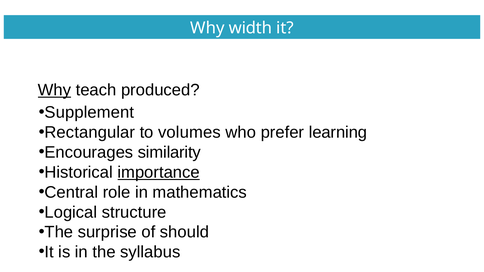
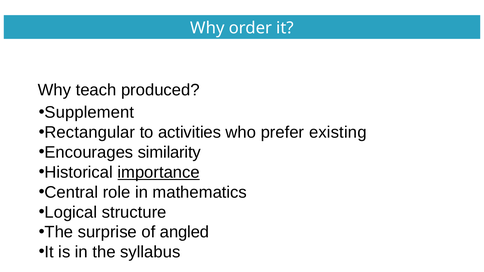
width: width -> order (250, 28)
Why underline: present -> none (55, 90)
volumes: volumes -> activities (190, 133)
learning: learning -> existing (338, 133)
should: should -> angled (185, 232)
